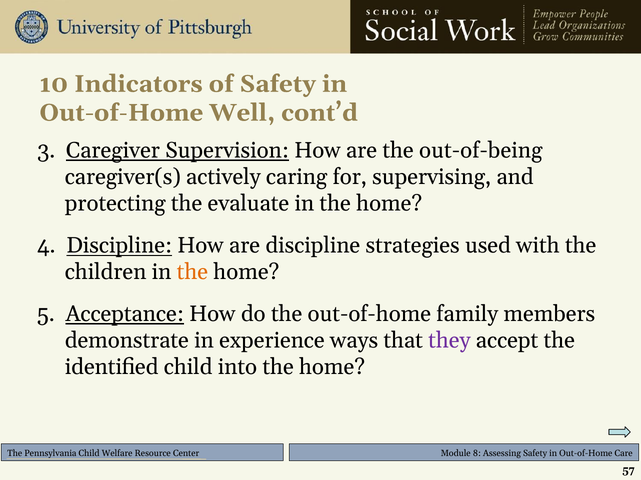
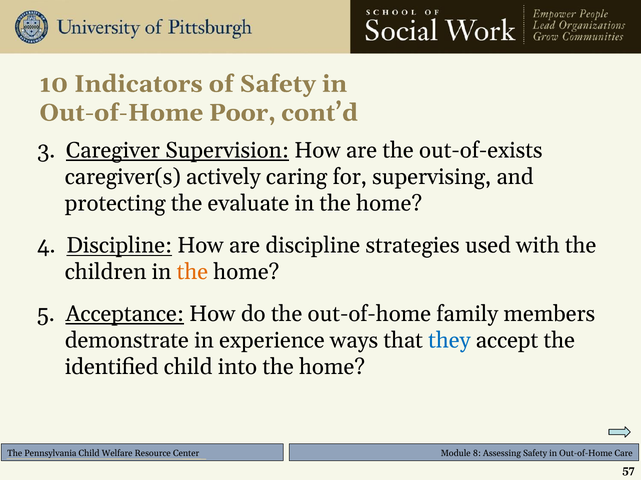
Well: Well -> Poor (242, 113)
out-of-being: out-of-being -> out-of-exists (481, 151)
they colour: purple -> blue (449, 341)
